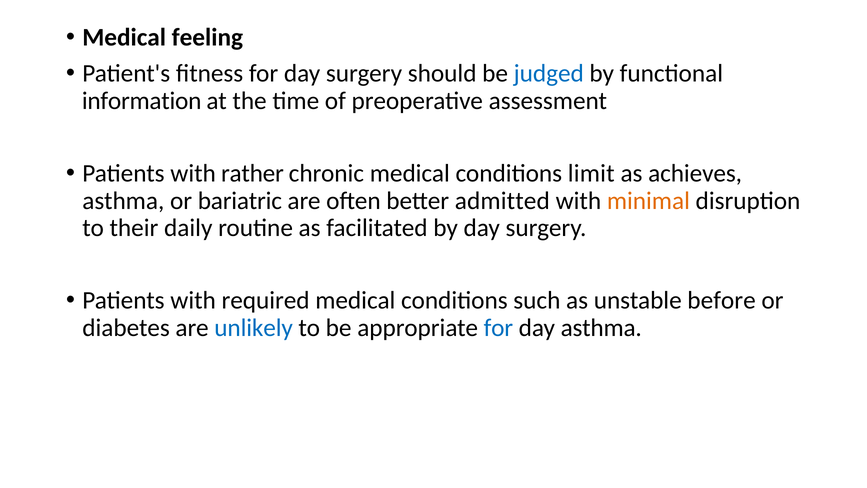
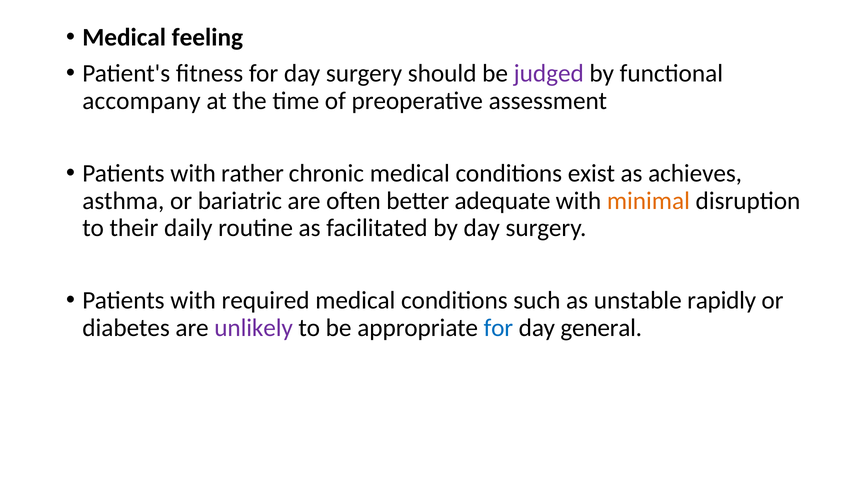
judged colour: blue -> purple (549, 73)
information: information -> accompany (141, 101)
limit: limit -> exist (591, 173)
admitted: admitted -> adequate (503, 201)
before: before -> rapidly (722, 300)
unlikely colour: blue -> purple (254, 328)
day asthma: asthma -> general (601, 328)
